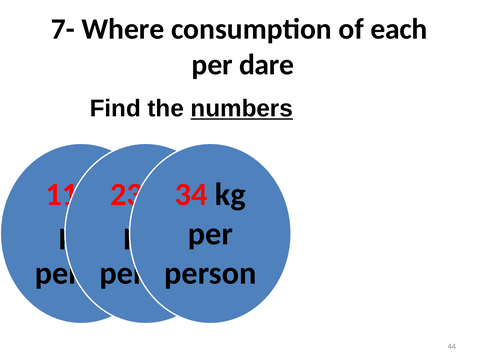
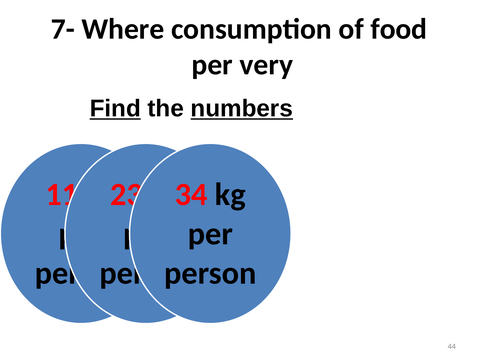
each: each -> food (399, 29)
dare: dare -> very (266, 65)
Find underline: none -> present (115, 109)
